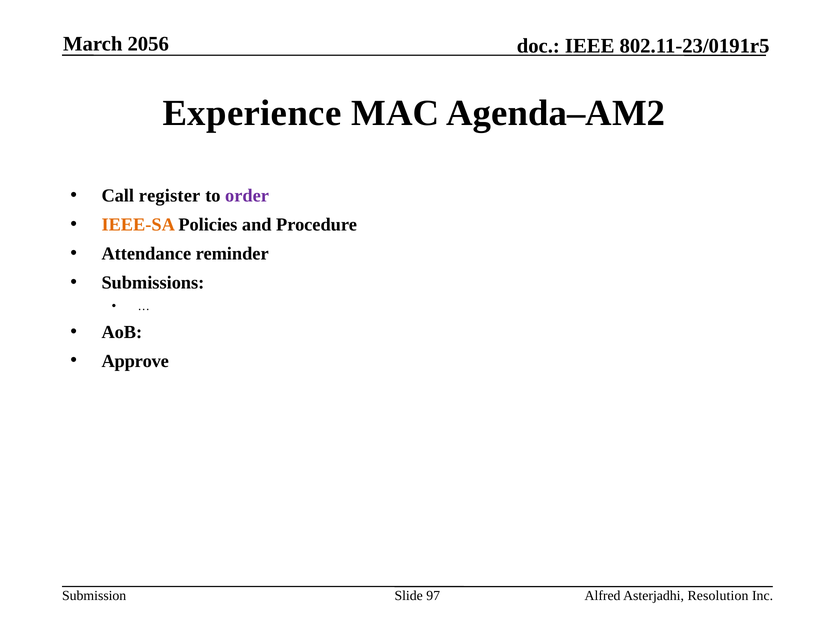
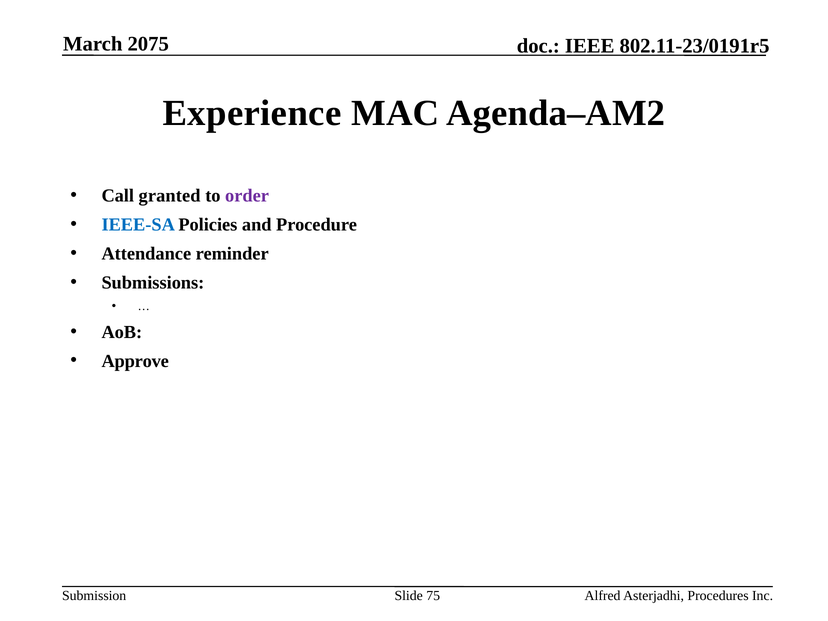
2056: 2056 -> 2075 (148, 44)
register: register -> granted (170, 196)
IEEE-SA colour: orange -> blue (138, 225)
97: 97 -> 75 (433, 596)
Resolution: Resolution -> Procedures (718, 596)
